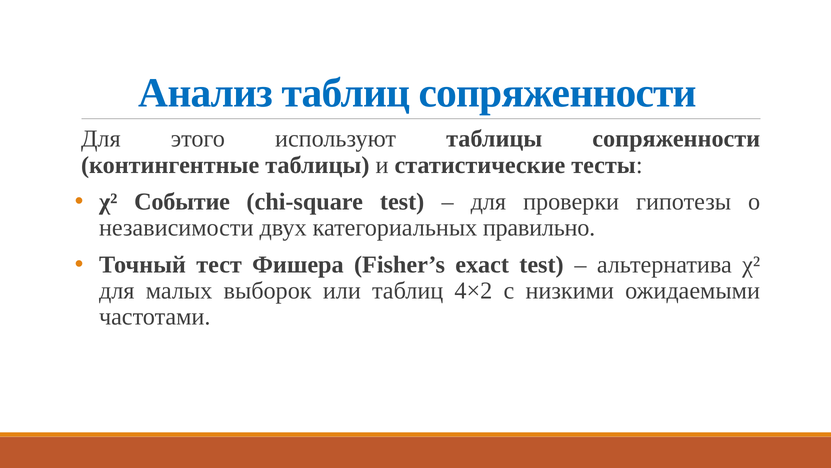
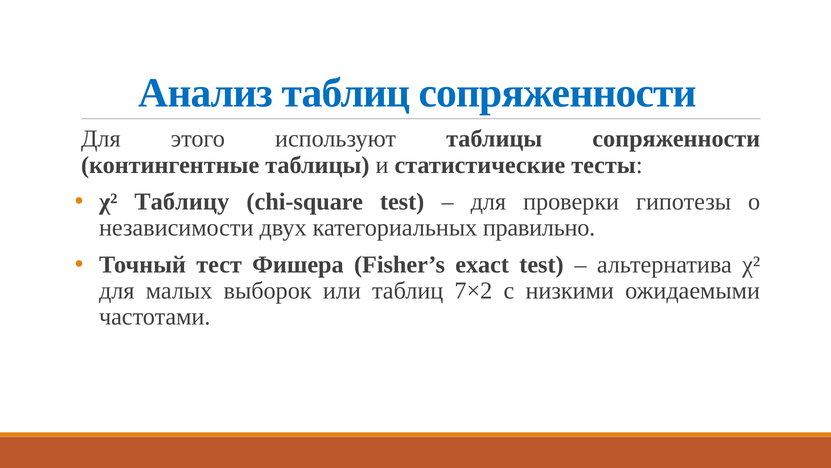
Событие: Событие -> Таблицу (182, 201)
4×2: 4×2 -> 7×2 (473, 290)
